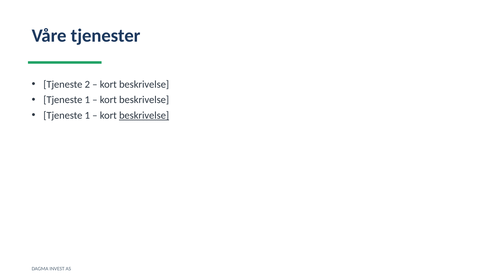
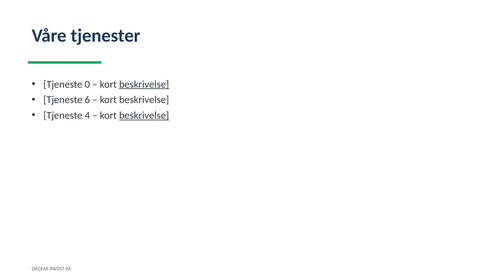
2: 2 -> 0 (87, 84)
beskrivelse underline: none -> present (144, 84)
1: 1 -> 6 (87, 100)
1: 1 -> 4 (87, 115)
